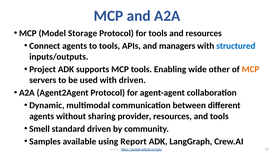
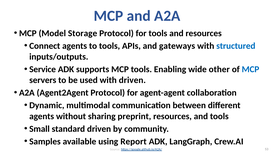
managers: managers -> gateways (177, 46)
Project: Project -> Service (43, 69)
MCP colour: orange -> blue (250, 69)
provider: provider -> preprint (134, 116)
Smell: Smell -> Small (39, 129)
